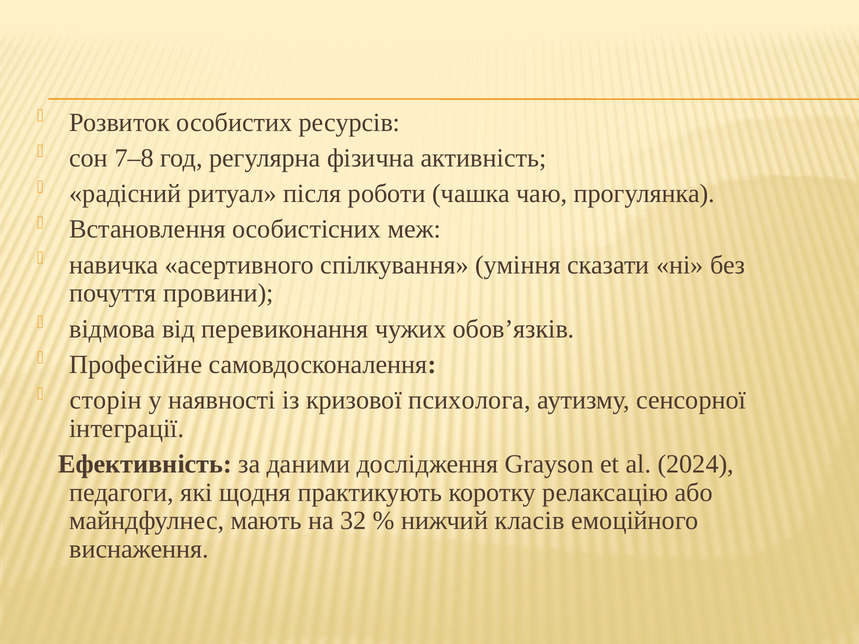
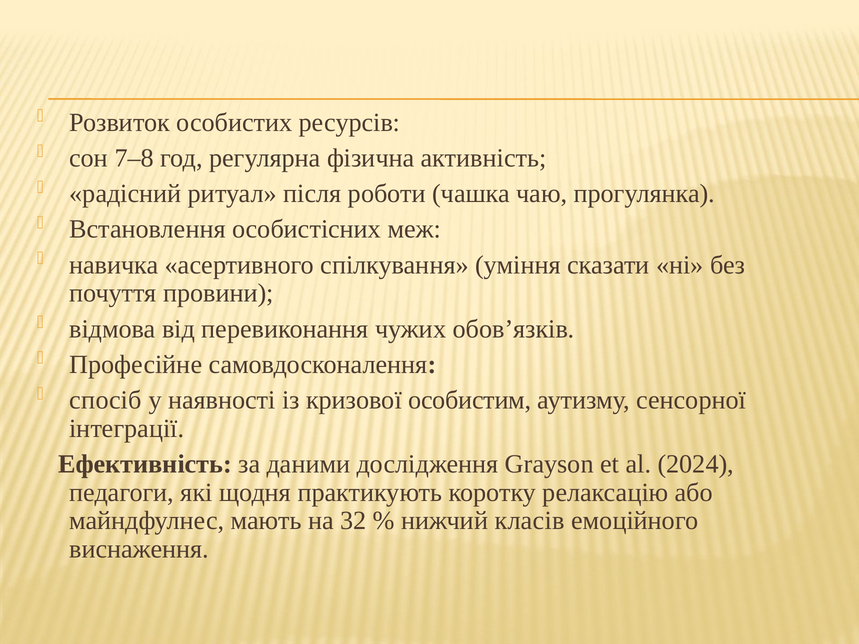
сторін: сторін -> спосіб (106, 400)
психолога: психолога -> особистим (470, 400)
